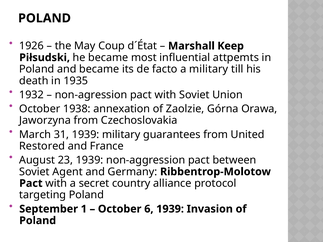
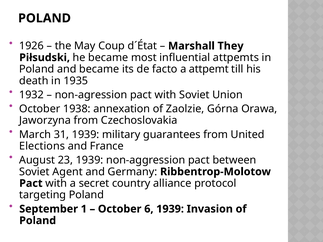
Keep: Keep -> They (231, 46)
a military: military -> attpemt (209, 69)
Restored: Restored -> Elections (42, 146)
